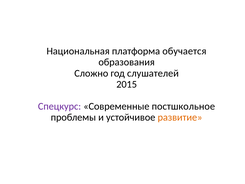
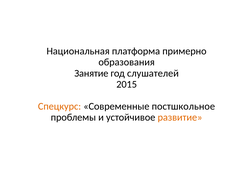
обучается: обучается -> примерно (184, 51)
Сложно: Сложно -> Занятие (91, 73)
Спецкурс colour: purple -> orange (60, 106)
